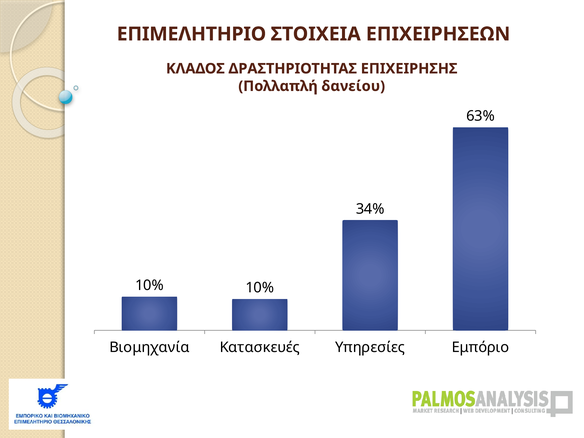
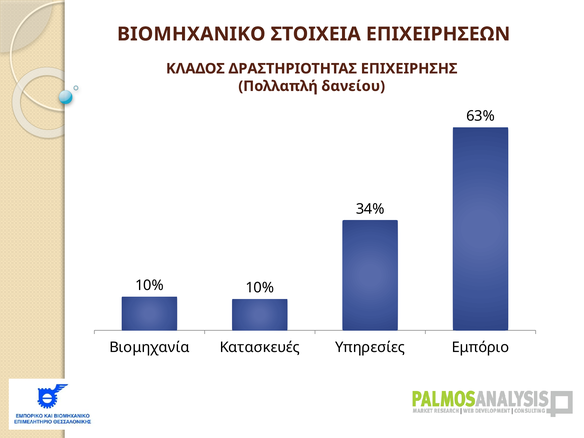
ΕΠΙΜΕΛΗΤΗΡΙΟ: ΕΠΙΜΕΛΗΤΗΡΙΟ -> ΒΙΟΜΗΧΑΝΙΚΟ (191, 34)
